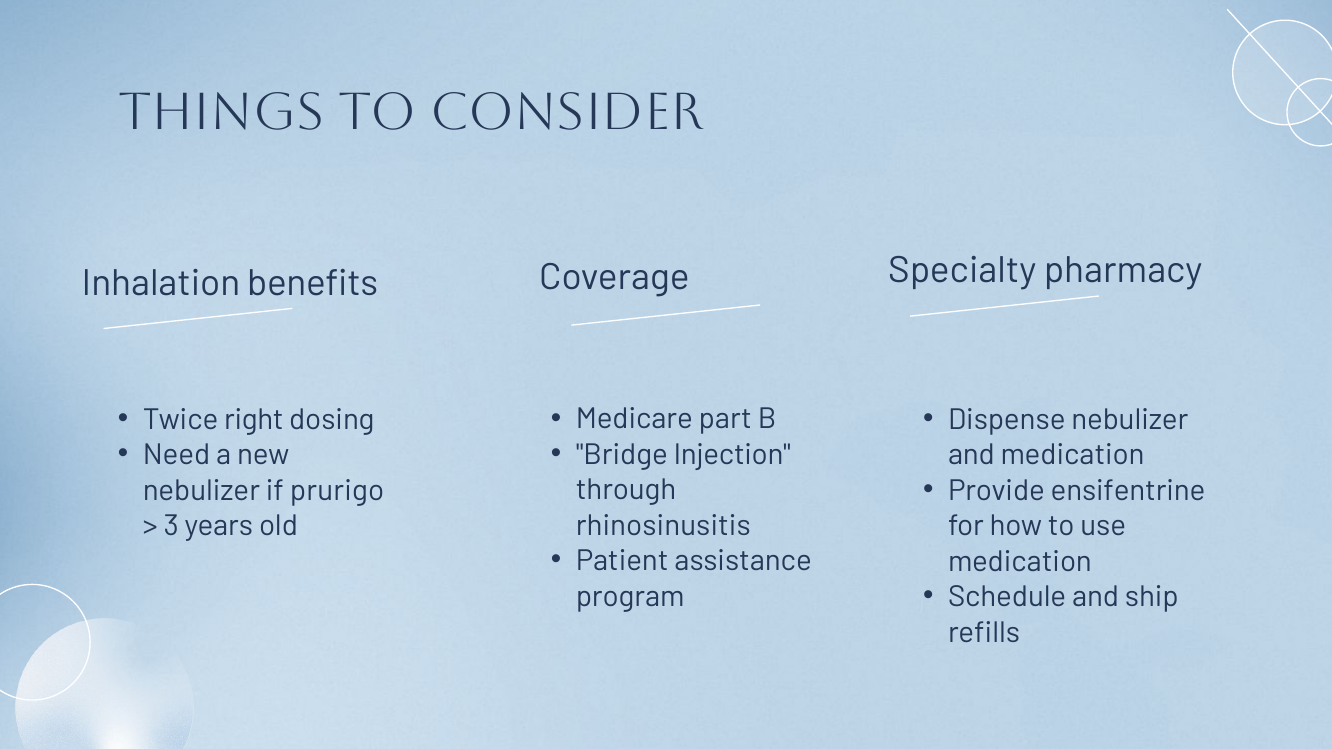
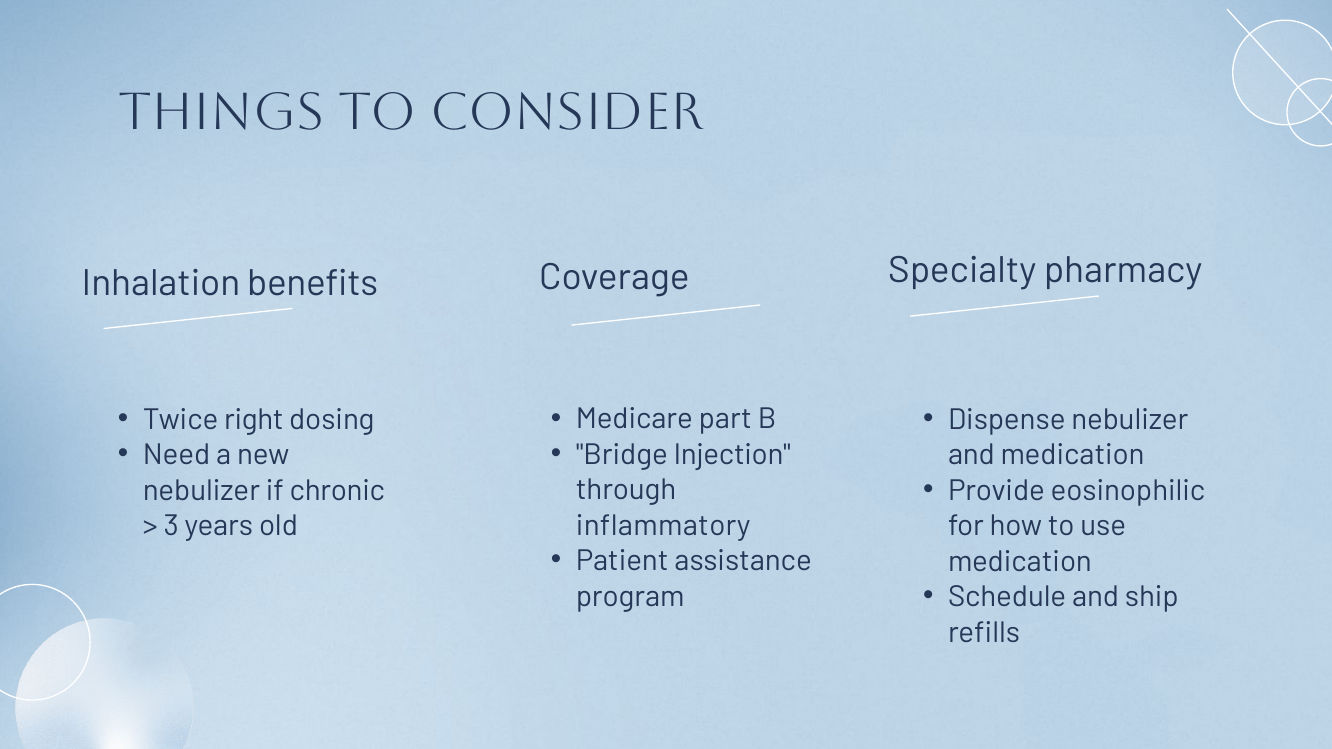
ensifentrine: ensifentrine -> eosinophilic (1128, 491)
prurigo: prurigo -> chronic (337, 491)
rhinosinusitis: rhinosinusitis -> inflammatory (663, 526)
